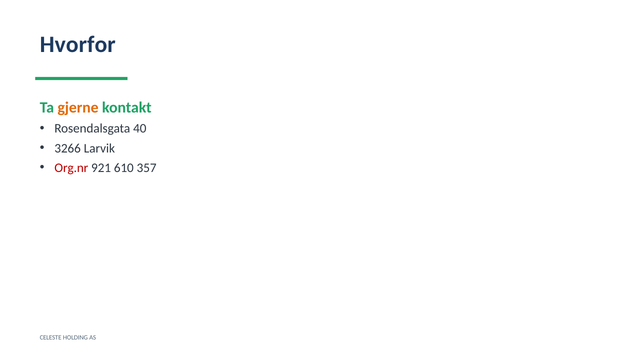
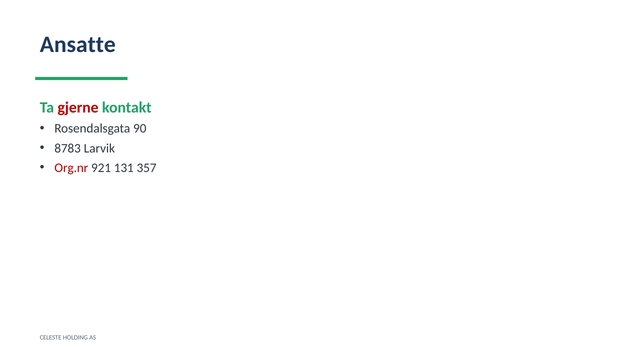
Hvorfor: Hvorfor -> Ansatte (78, 45)
gjerne colour: orange -> red (78, 108)
40: 40 -> 90 (140, 129)
3266: 3266 -> 8783 (68, 148)
610: 610 -> 131 (124, 168)
